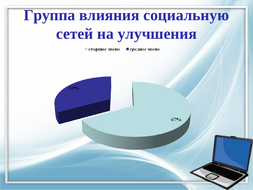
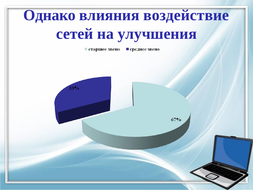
Группа: Группа -> Однако (50, 15)
социальную: социальную -> воздействие (186, 15)
